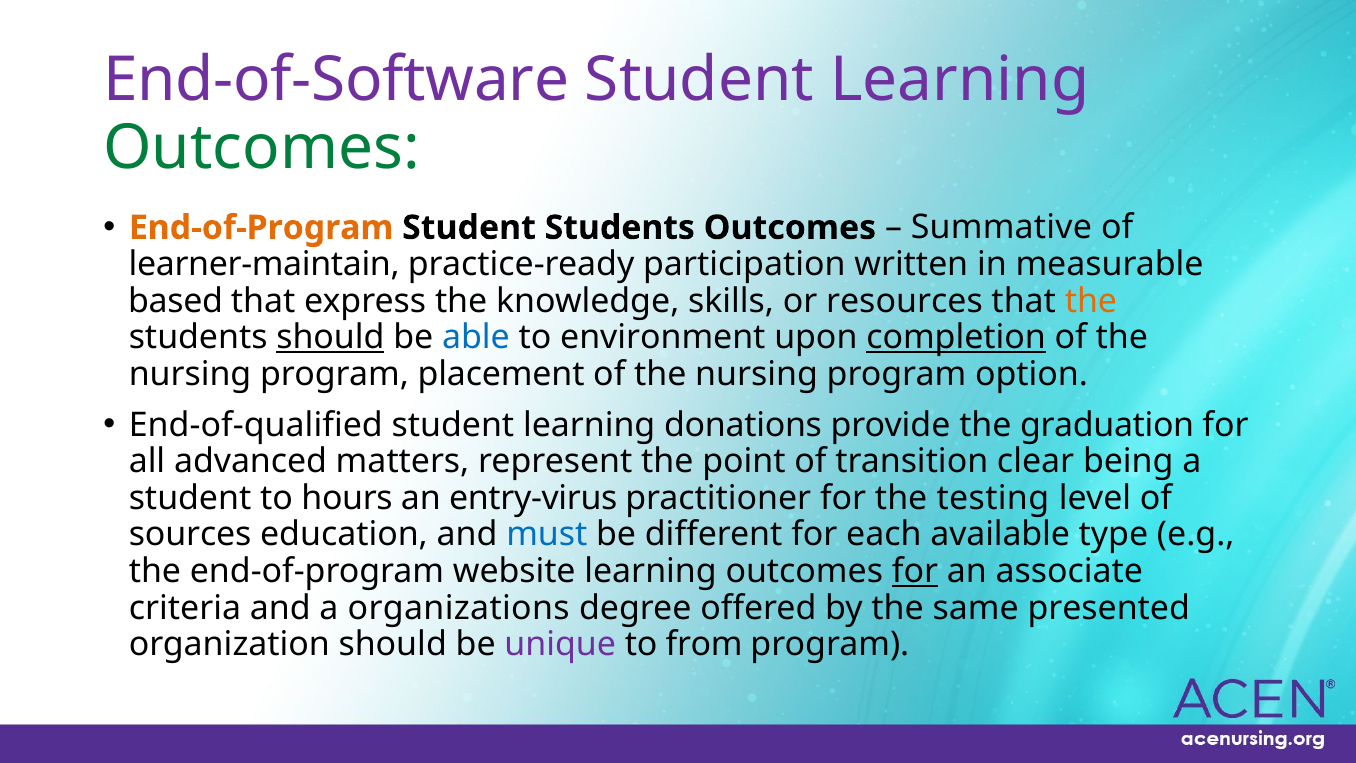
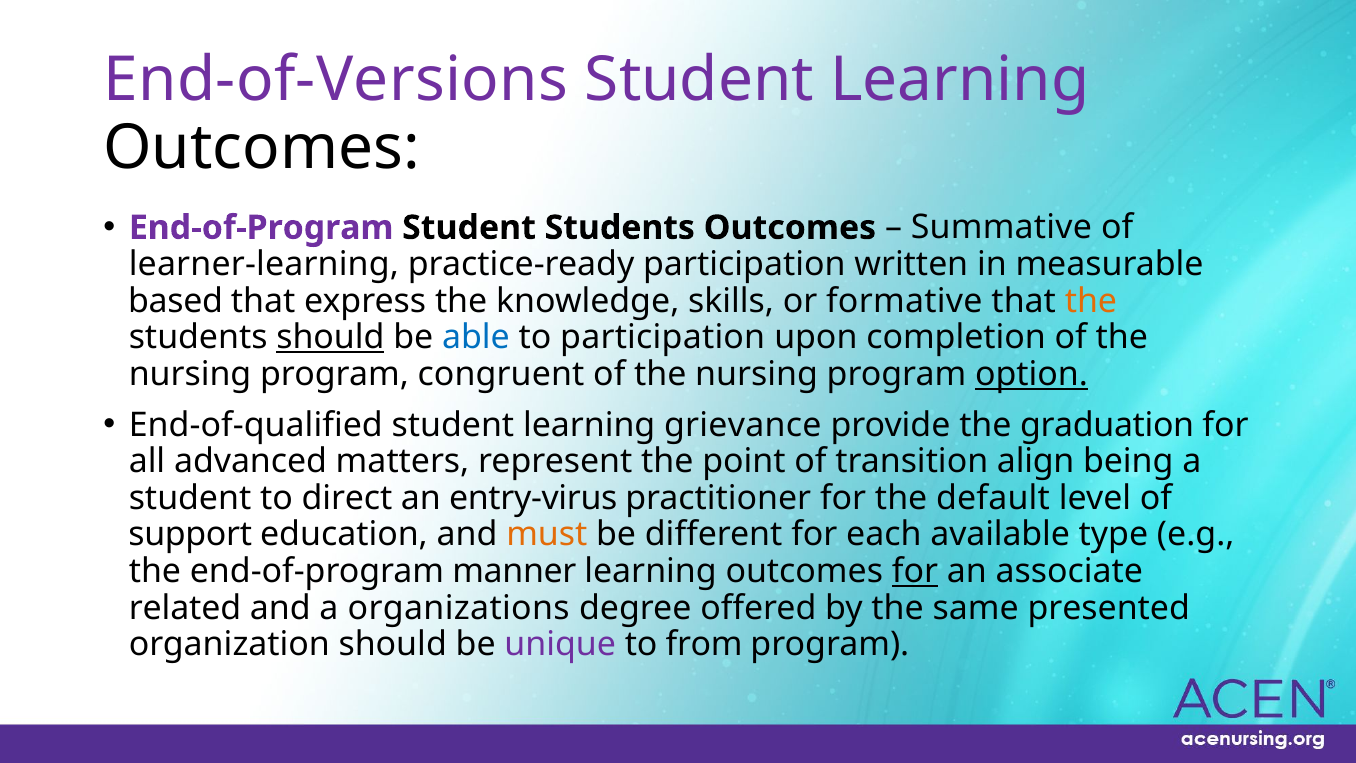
End-of-Software: End-of-Software -> End-of-Versions (336, 80)
Outcomes colour: green -> black (262, 147)
End-of-Program colour: orange -> purple (261, 228)
learner-maintain: learner-maintain -> learner-learning (264, 264)
resources: resources -> formative (904, 301)
to environment: environment -> participation (663, 337)
completion underline: present -> none (956, 337)
placement: placement -> congruent (501, 374)
option underline: none -> present (1031, 374)
donations: donations -> grievance (743, 425)
clear: clear -> align (1036, 461)
hours: hours -> direct (347, 498)
testing: testing -> default (993, 498)
sources: sources -> support (190, 535)
must colour: blue -> orange (547, 535)
website: website -> manner (514, 571)
criteria: criteria -> related (185, 608)
